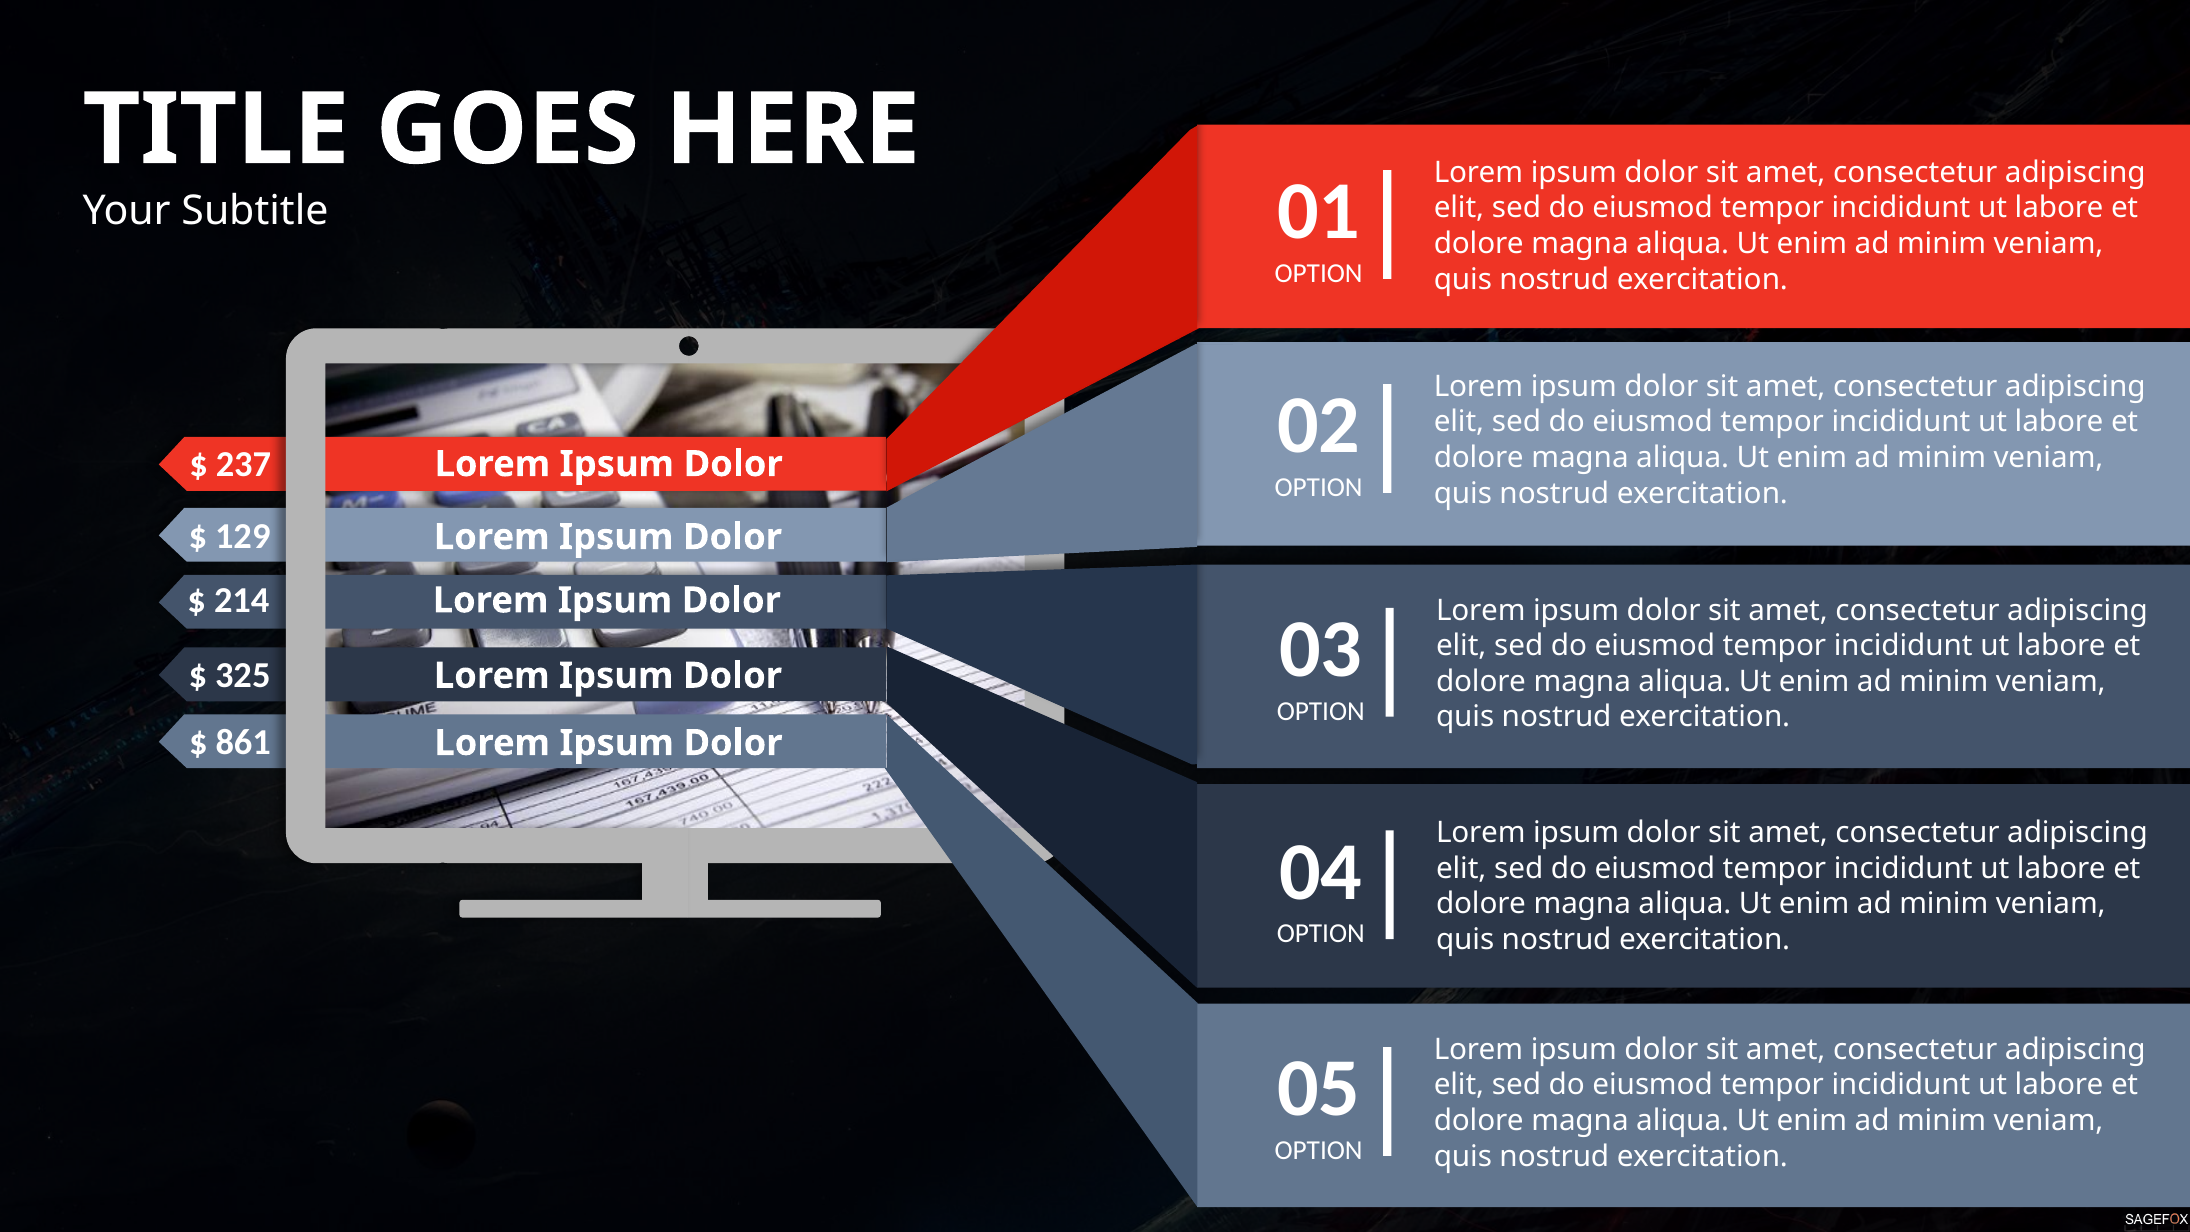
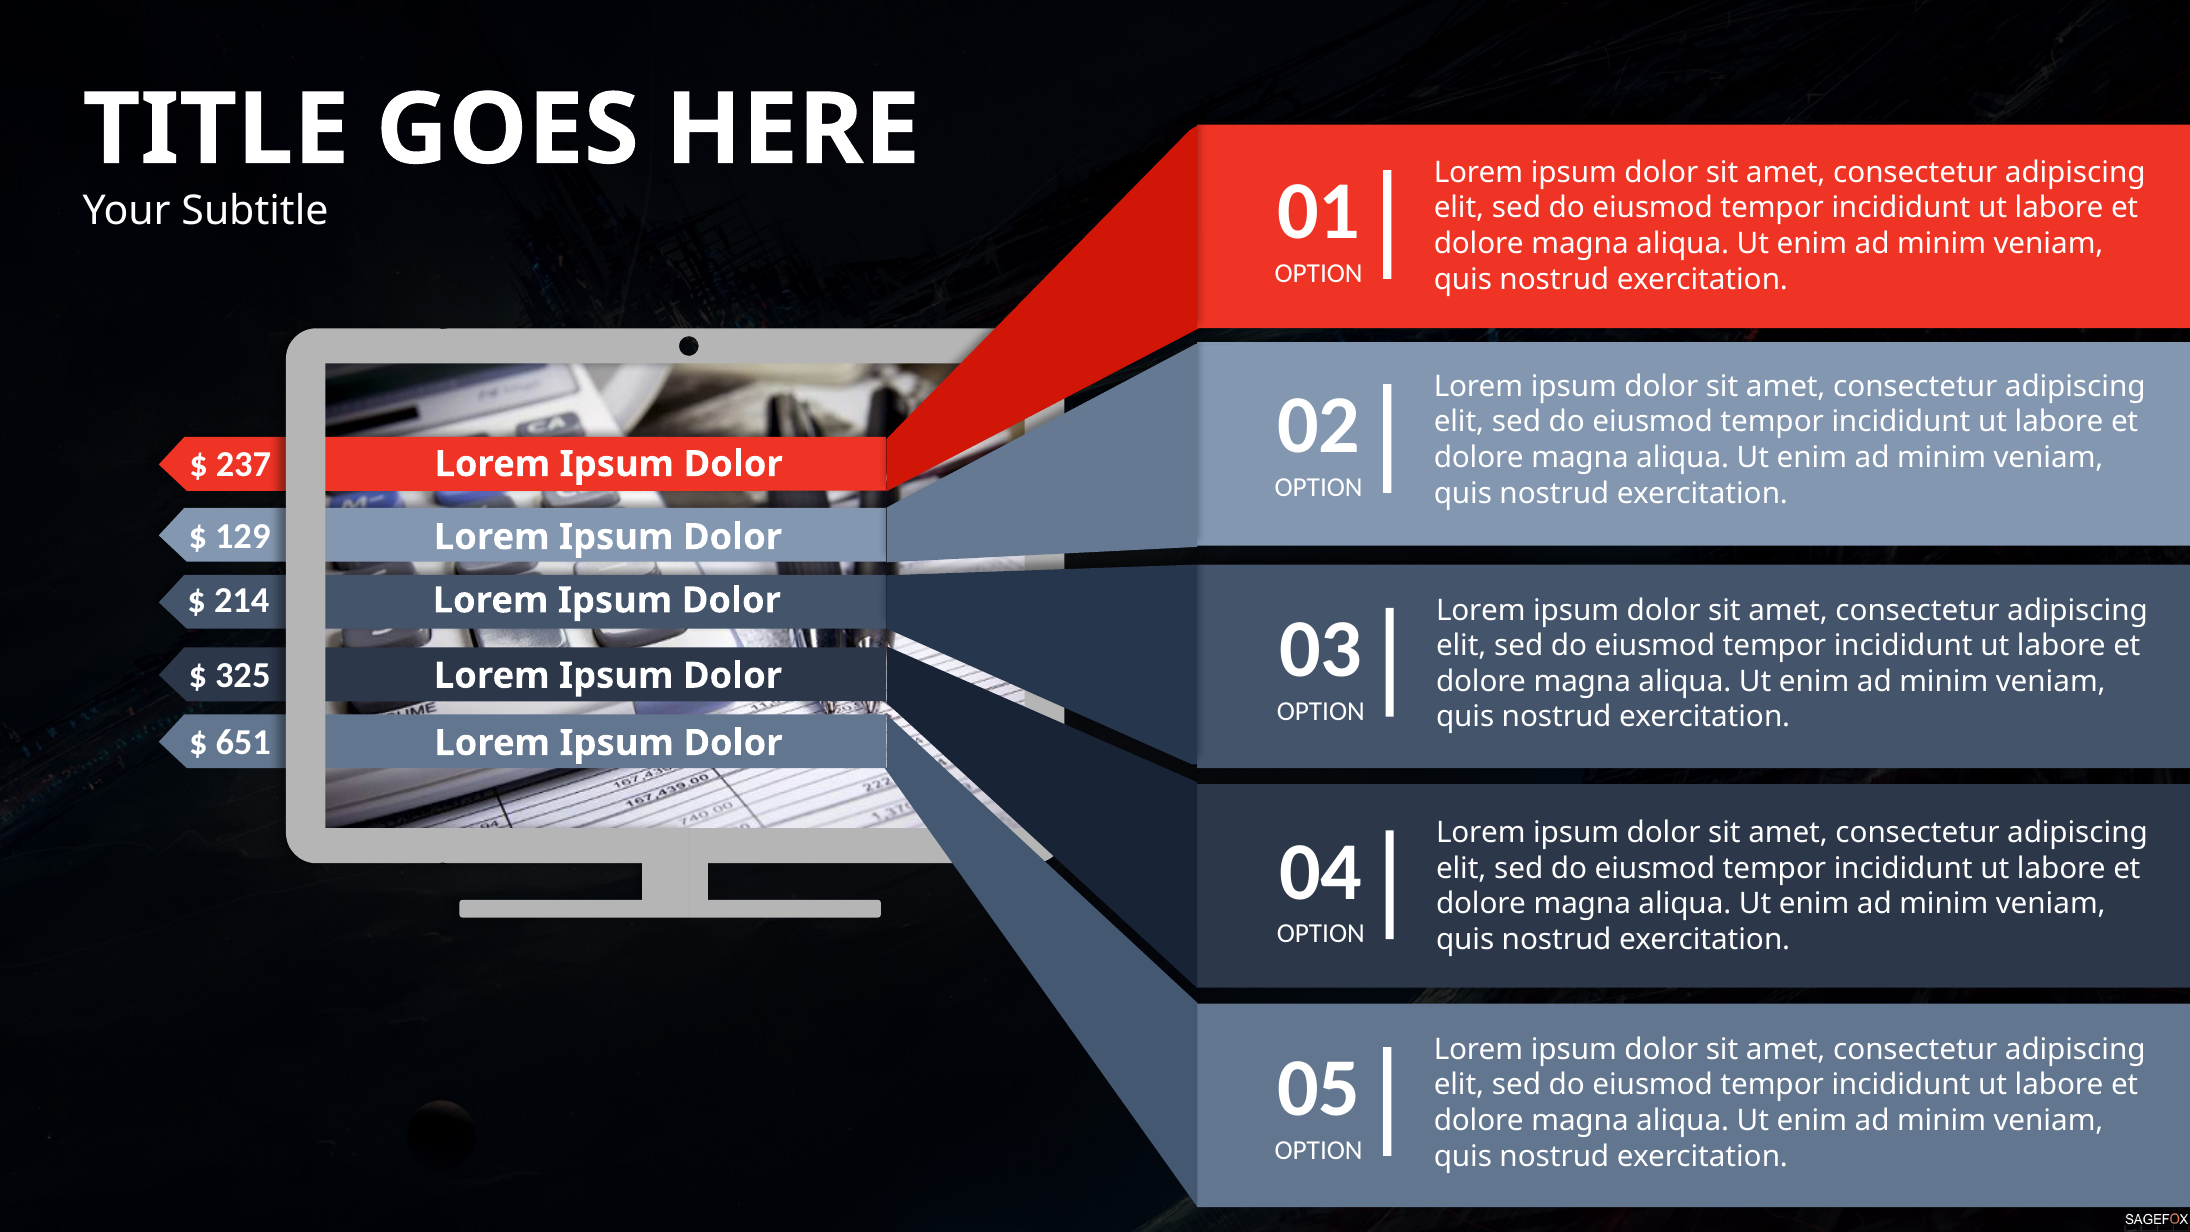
861: 861 -> 651 (243, 743)
